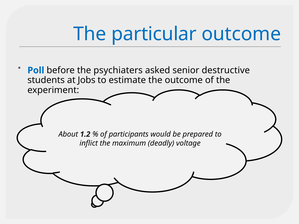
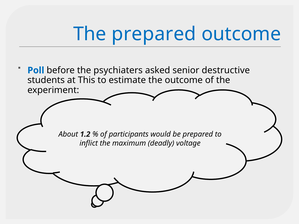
The particular: particular -> prepared (154, 34)
Jobs: Jobs -> This (87, 80)
